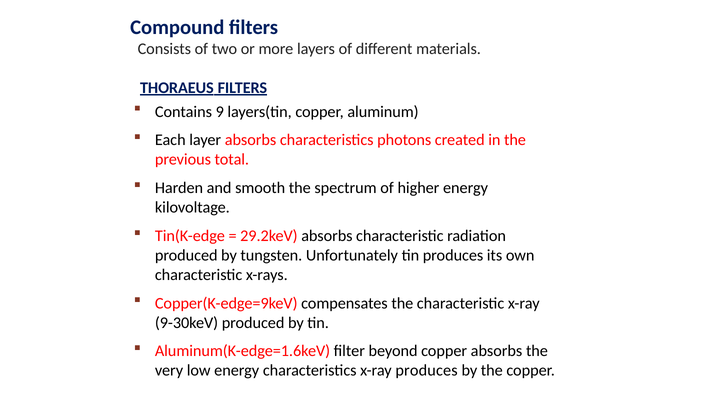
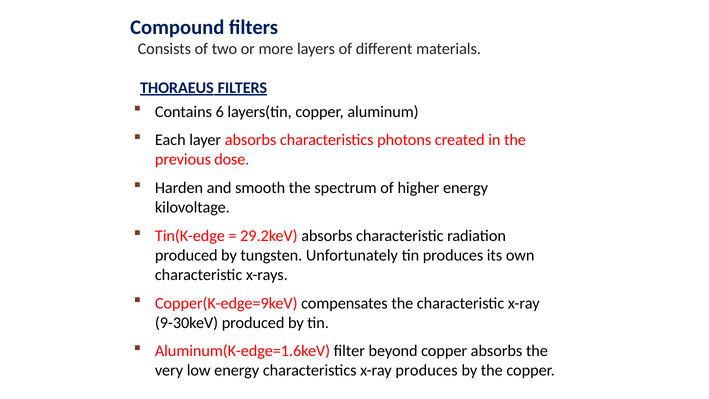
9: 9 -> 6 (220, 112)
total: total -> dose (232, 160)
